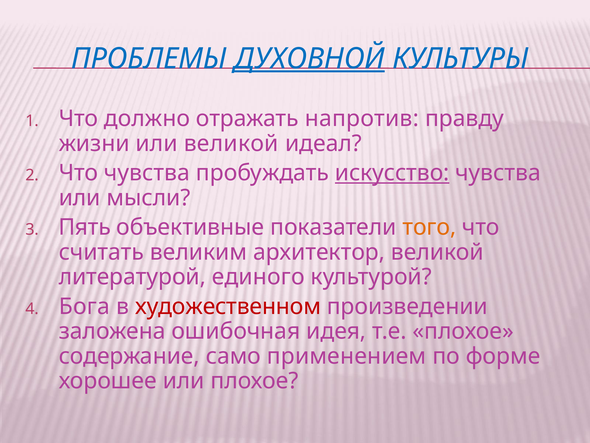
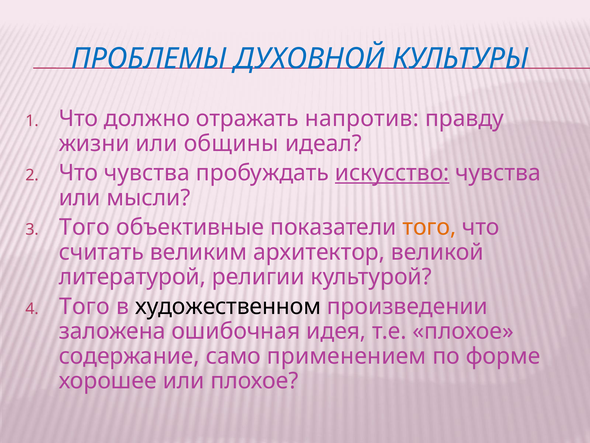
ДУХОВНОЙ underline: present -> none (310, 59)
или великой: великой -> общины (231, 143)
Пять: Пять -> Того (84, 227)
единого: единого -> религии (258, 277)
Бога: Бога -> Того (84, 306)
художественном colour: red -> black (228, 306)
